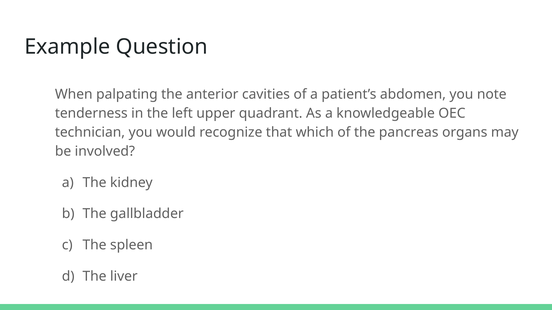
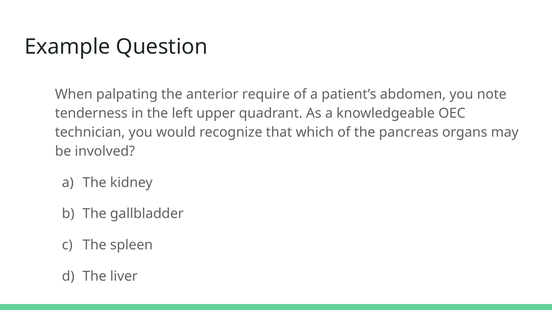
cavities: cavities -> require (266, 94)
